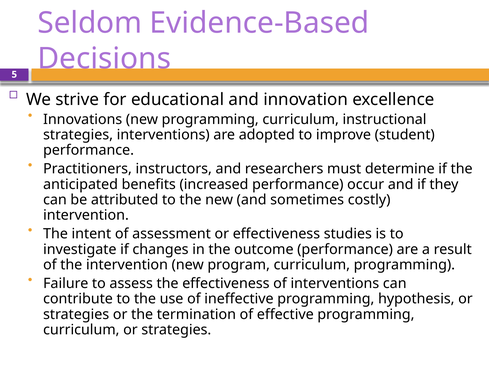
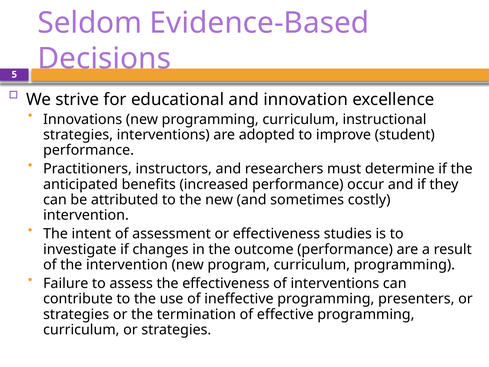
hypothesis: hypothesis -> presenters (416, 299)
